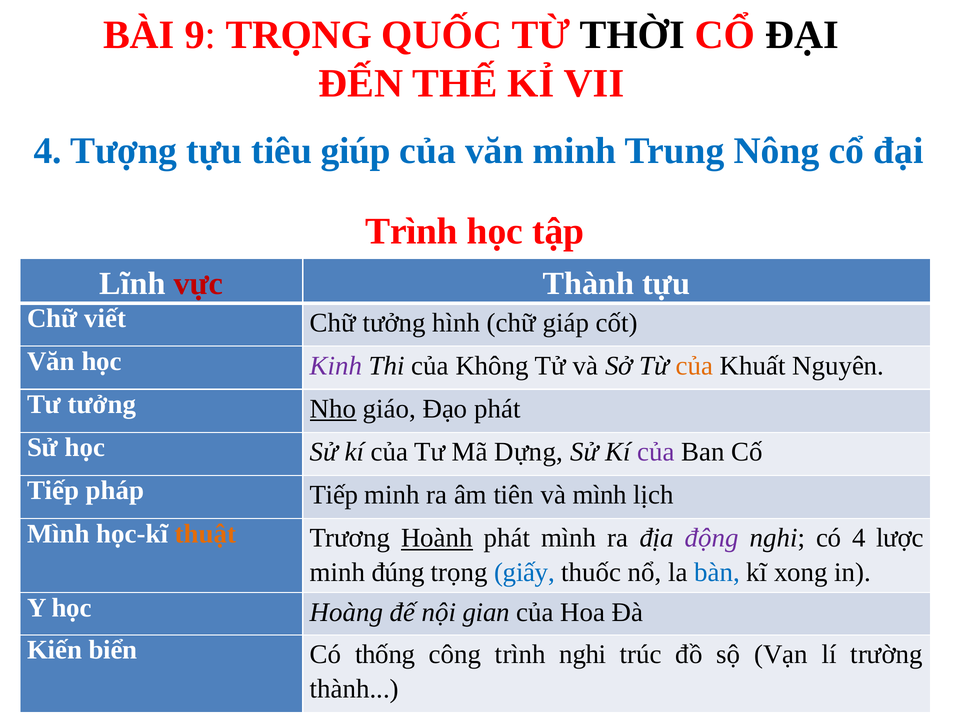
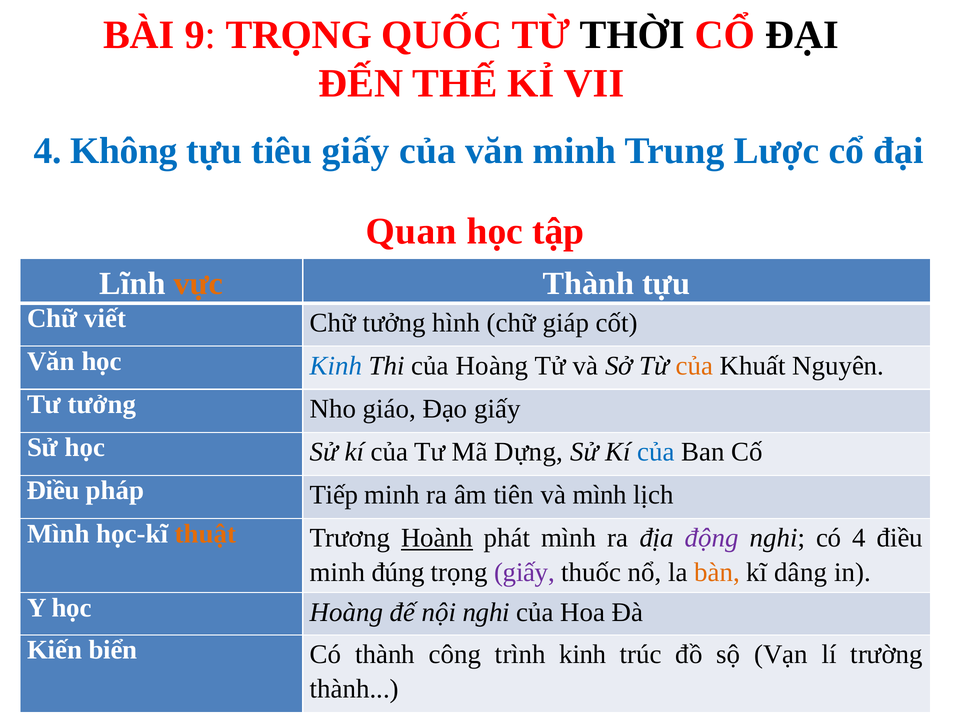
Tượng: Tượng -> Không (124, 151)
tiêu giúp: giúp -> giấy (356, 151)
Nông: Nông -> Lược (776, 151)
Trình: Trình -> Quan (411, 231)
vực colour: red -> orange (198, 284)
Kinh colour: purple -> blue (336, 366)
của Không: Không -> Hoàng (492, 366)
Nho underline: present -> none (333, 409)
Đạo phát: phát -> giấy (497, 409)
của colour: purple -> blue (656, 452)
Tiếp: Tiếp -> Điều (53, 491)
4 lược: lược -> điều (900, 538)
giấy colour: blue -> purple (525, 573)
bàn colour: blue -> orange (717, 573)
xong: xong -> dâng (801, 573)
nội gian: gian -> nghi (486, 612)
Có thống: thống -> thành (385, 655)
trình nghi: nghi -> kinh (583, 655)
